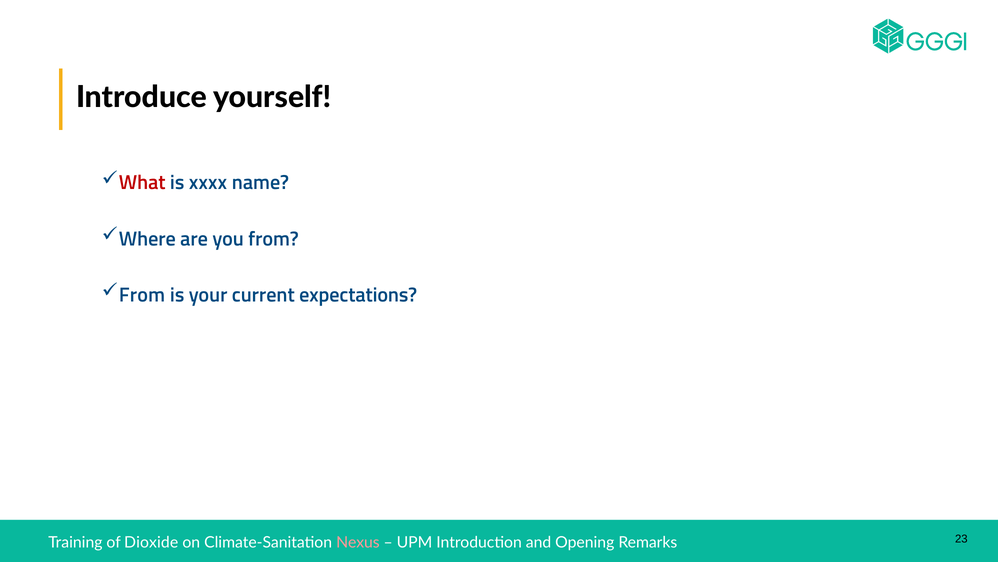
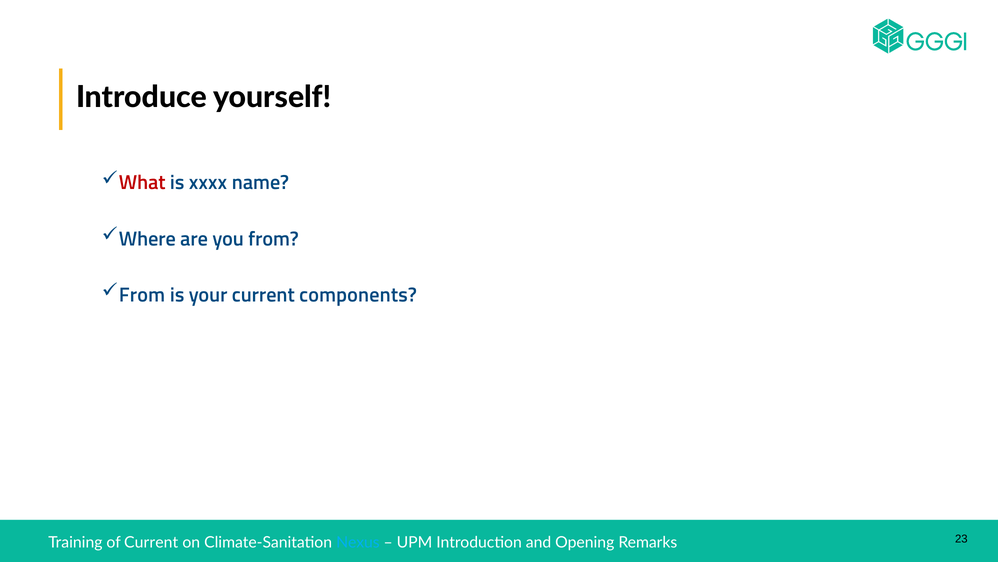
expectations: expectations -> components (358, 295)
of Dioxide: Dioxide -> Current (151, 542)
Nexus colour: pink -> light blue (358, 542)
